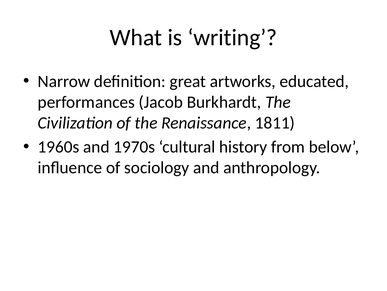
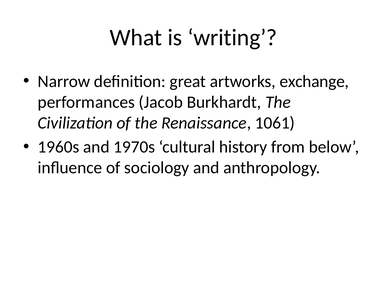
educated: educated -> exchange (314, 81)
1811: 1811 -> 1061 (275, 123)
